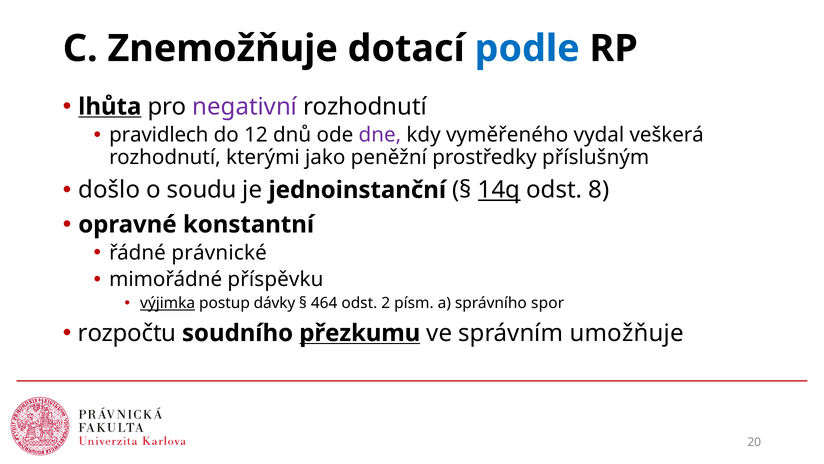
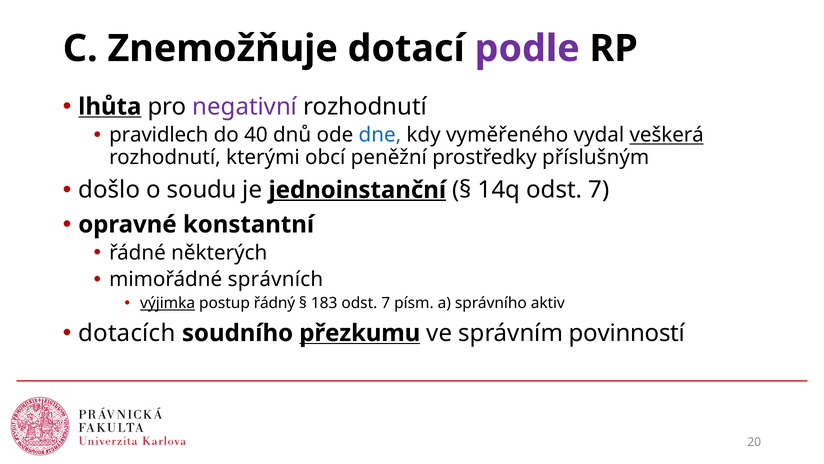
podle colour: blue -> purple (527, 48)
12: 12 -> 40 (256, 135)
dne colour: purple -> blue (380, 135)
veškerá underline: none -> present (667, 135)
jako: jako -> obcí (325, 157)
jednoinstanční underline: none -> present (357, 190)
14q underline: present -> none (499, 190)
8: 8 -> 7 (599, 190)
právnické: právnické -> některých (219, 253)
příspěvku: příspěvku -> správních (275, 279)
dávky: dávky -> řádný (275, 303)
464: 464 -> 183 (324, 303)
2: 2 -> 7 (386, 303)
spor: spor -> aktiv (548, 303)
rozpočtu: rozpočtu -> dotacích (127, 333)
umožňuje: umožňuje -> povinností (627, 333)
